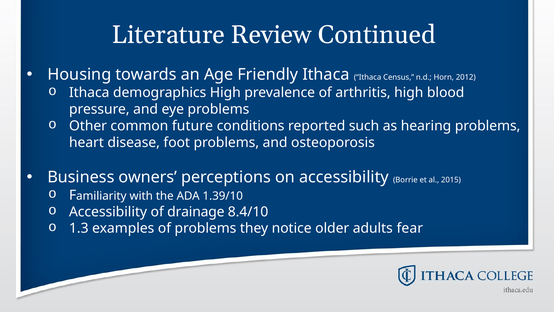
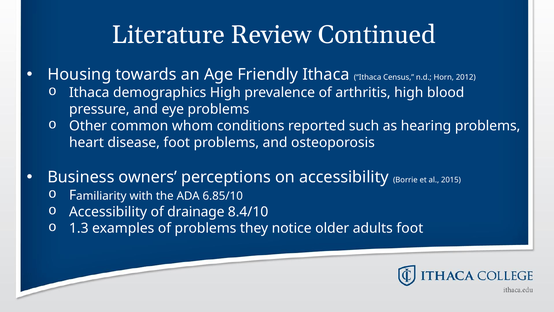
future: future -> whom (192, 126)
1.39/10: 1.39/10 -> 6.85/10 (223, 196)
adults fear: fear -> foot (410, 228)
